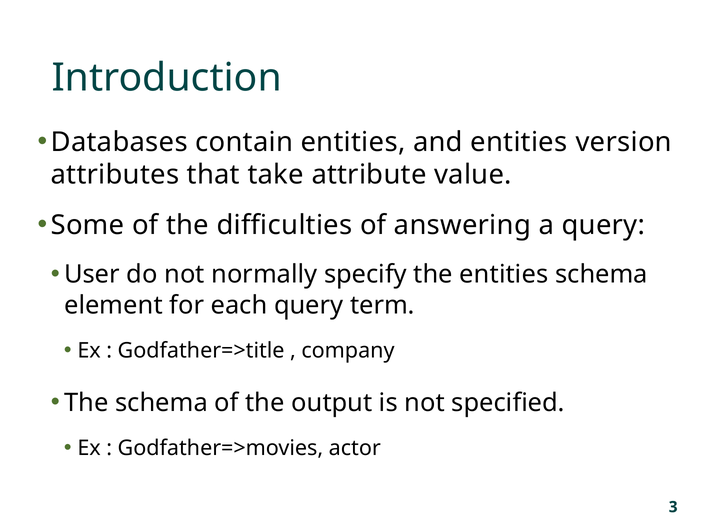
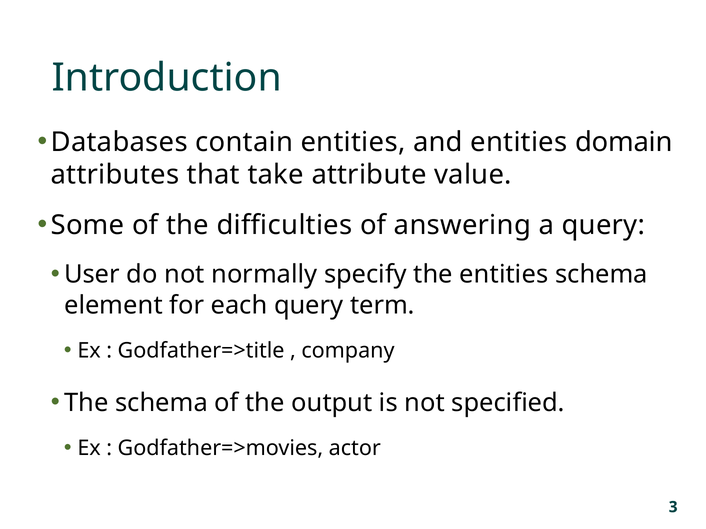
version: version -> domain (624, 142)
